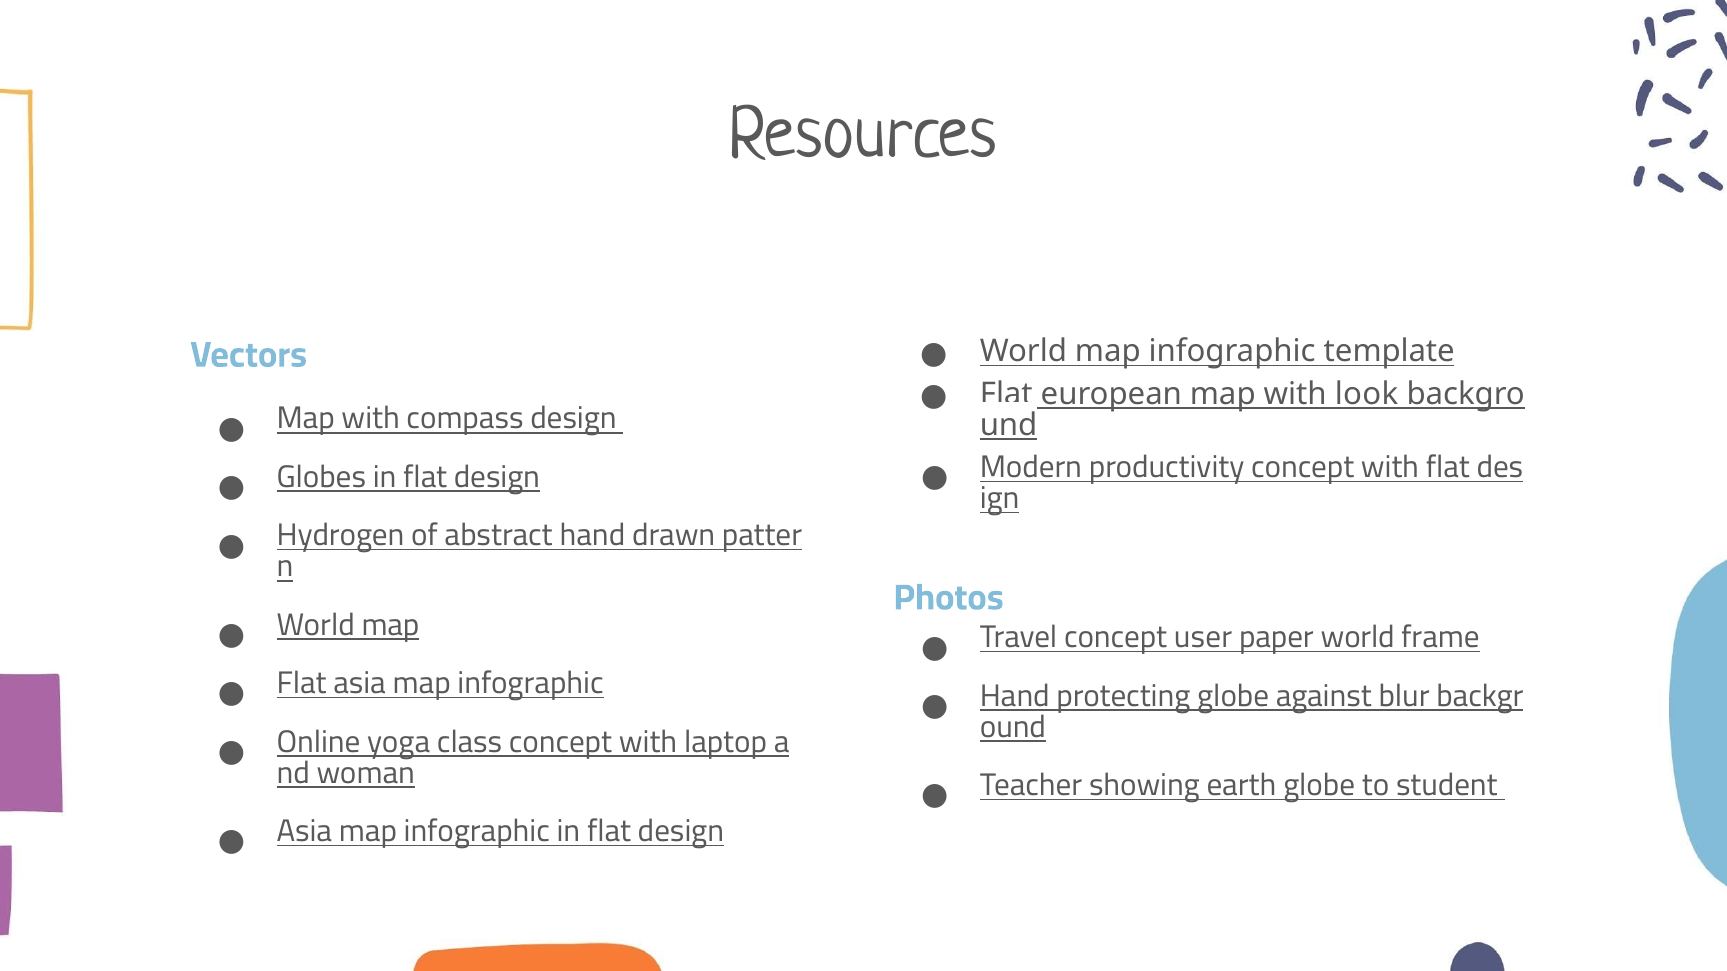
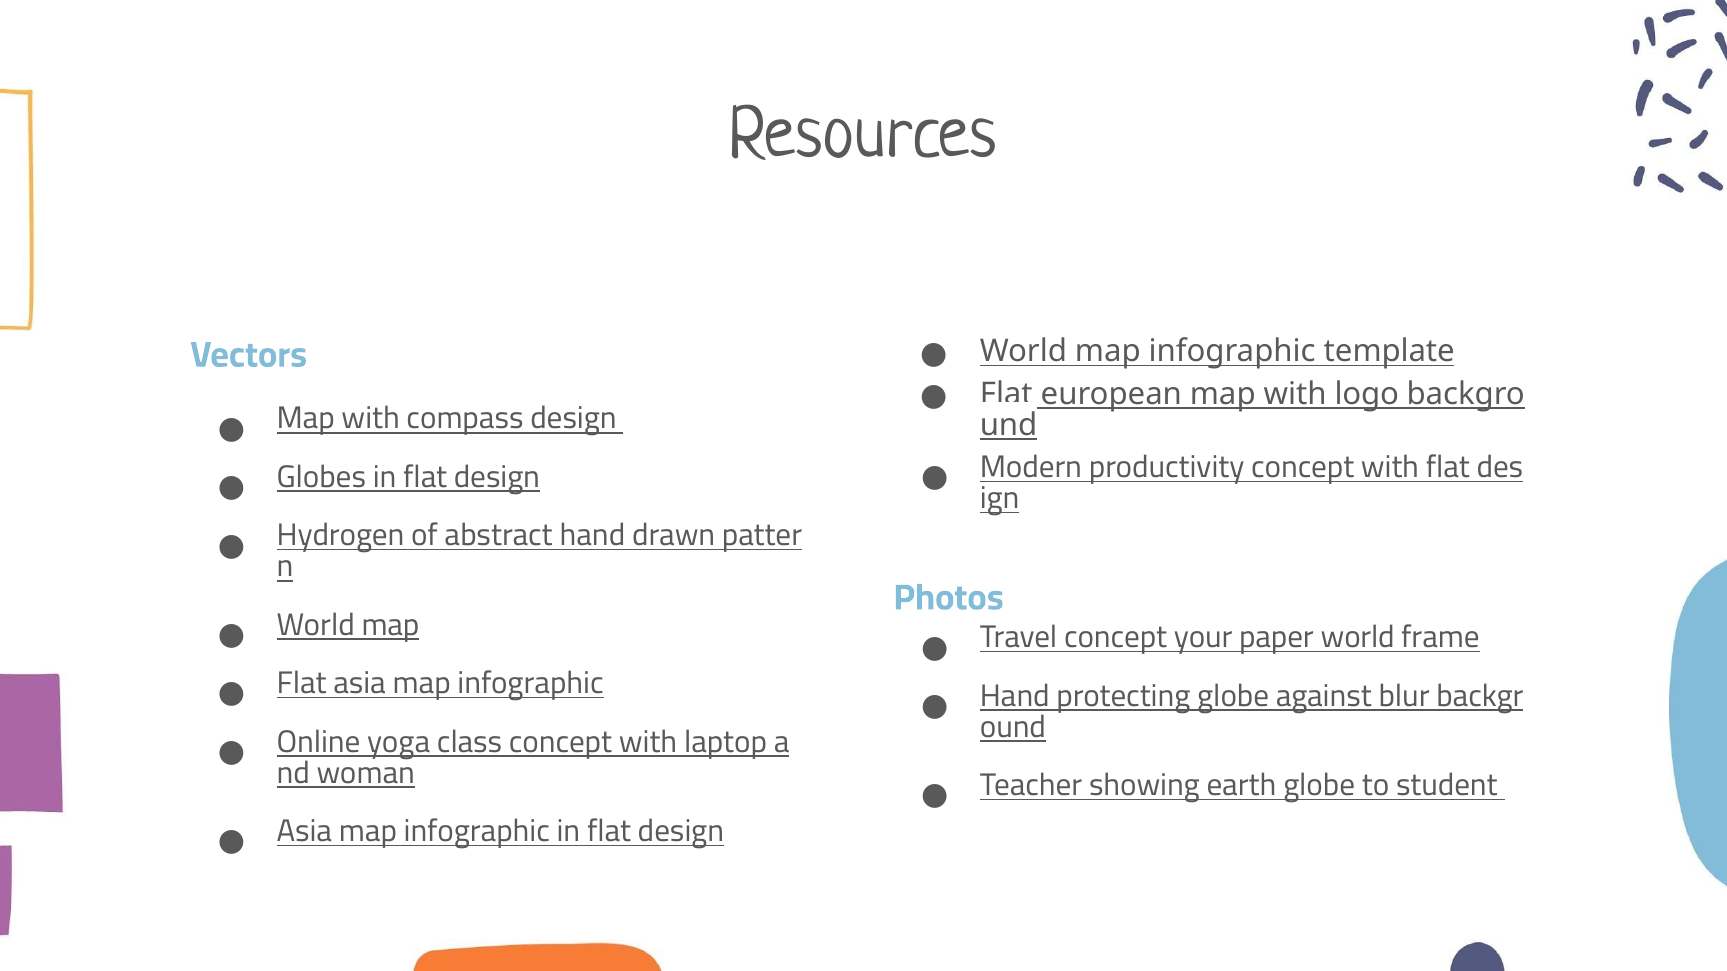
look: look -> logo (1367, 394)
user: user -> your (1203, 638)
